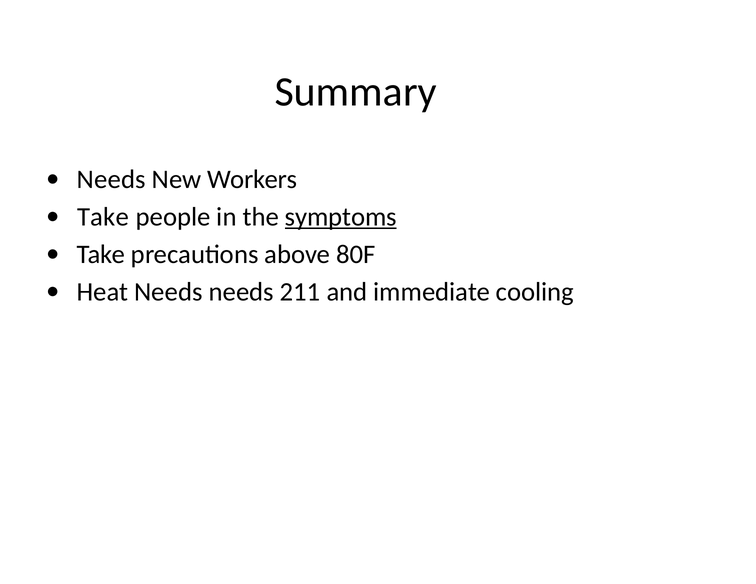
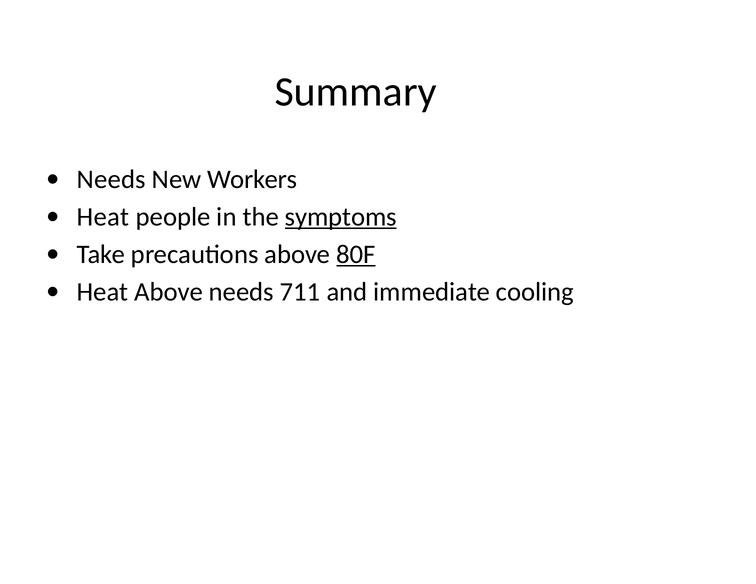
Take: Take -> Heat (103, 217)
80F underline: none -> present (356, 254)
Heat Needs: Needs -> Above (169, 292)
211: 211 -> 711 (300, 292)
